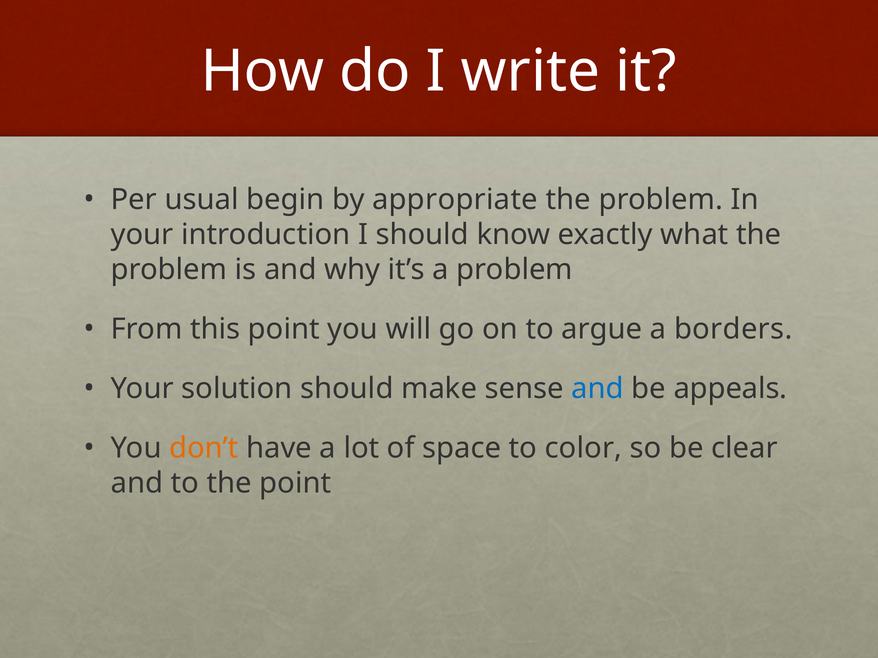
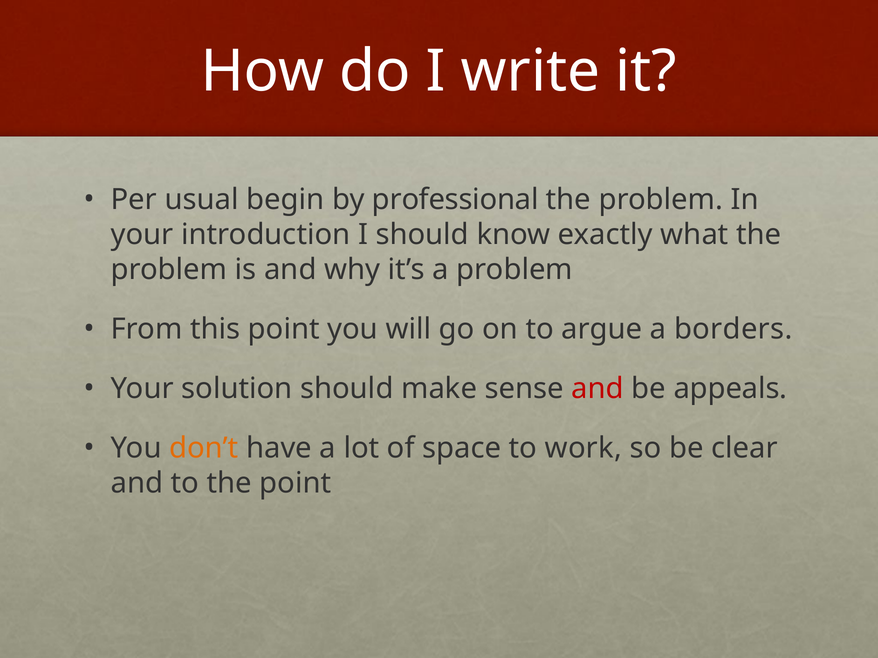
appropriate: appropriate -> professional (455, 200)
and colour: blue -> red (598, 389)
color: color -> work (583, 448)
